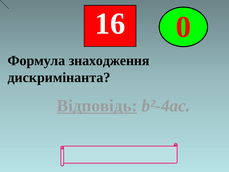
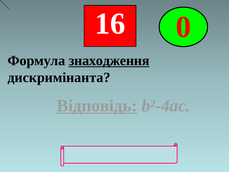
знаходження underline: none -> present (109, 61)
